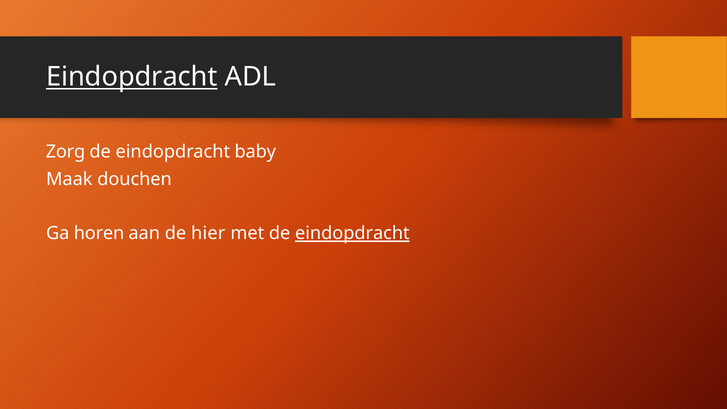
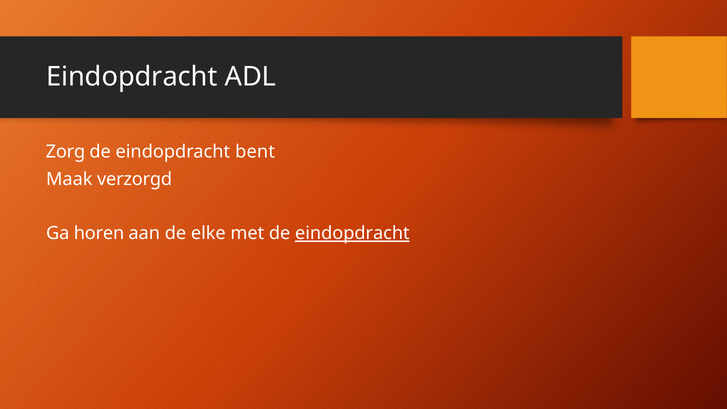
Eindopdracht underline: present -> none (132, 77)
baby: baby -> bent (255, 152)
douchen: douchen -> verzorgd (135, 179)
hier: hier -> elke (208, 233)
